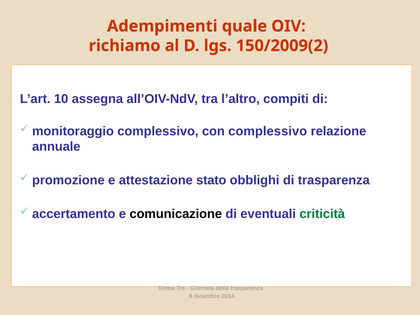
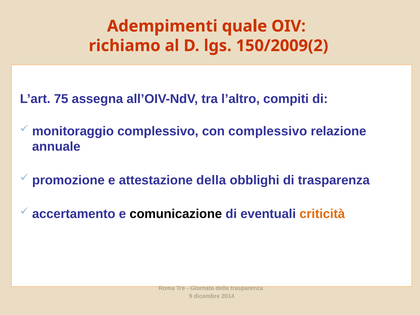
10: 10 -> 75 (61, 99)
attestazione stato: stato -> della (211, 180)
criticità colour: green -> orange (322, 214)
